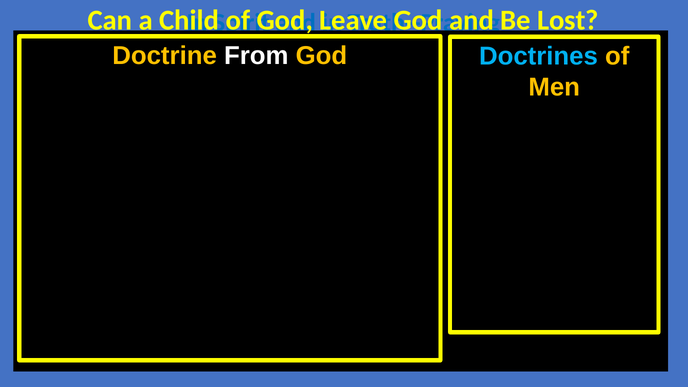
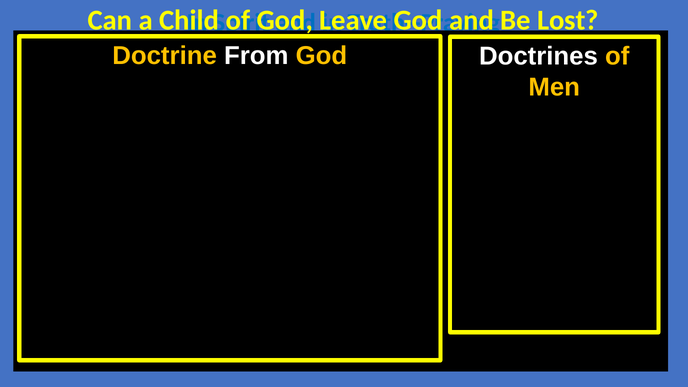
Doctrines colour: light blue -> white (538, 56)
